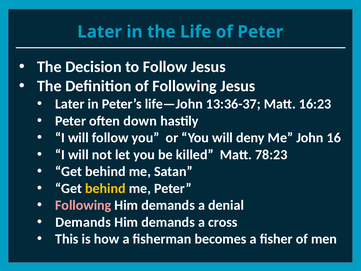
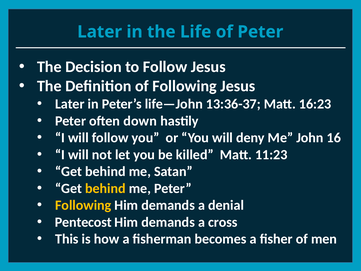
78:23: 78:23 -> 11:23 (271, 155)
Following colour: pink -> yellow (83, 205)
Demands: Demands -> Pentecost (83, 222)
